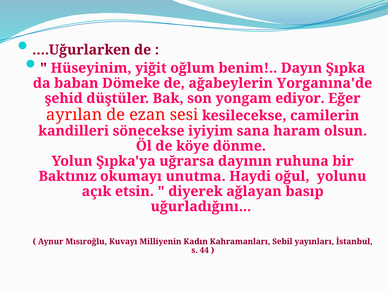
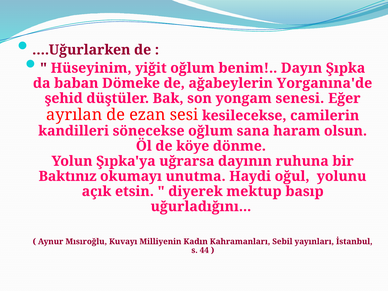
ediyor: ediyor -> senesi (300, 98)
sönecekse iyiyim: iyiyim -> oğlum (211, 131)
ağlayan: ağlayan -> mektup (254, 191)
